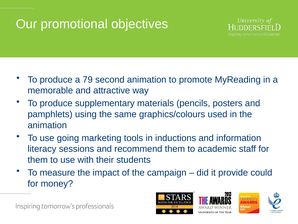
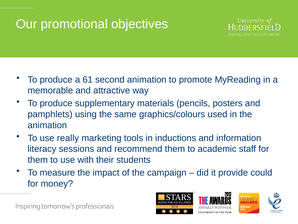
79: 79 -> 61 (88, 79)
going: going -> really (68, 138)
